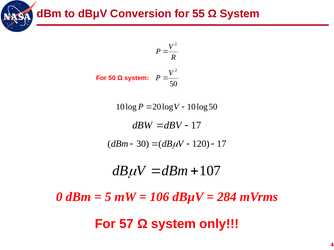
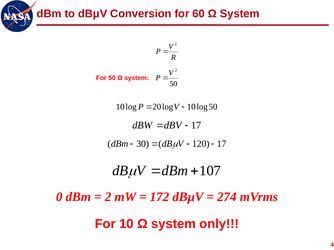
55: 55 -> 60 (199, 14)
5: 5 -> 2 (108, 197)
106: 106 -> 172 (159, 197)
284: 284 -> 274 (227, 197)
For 57: 57 -> 10 (126, 224)
